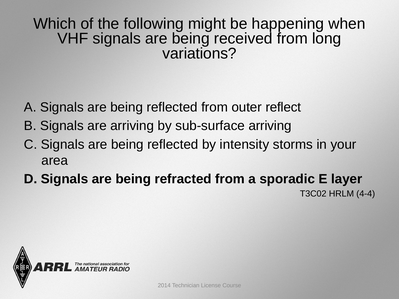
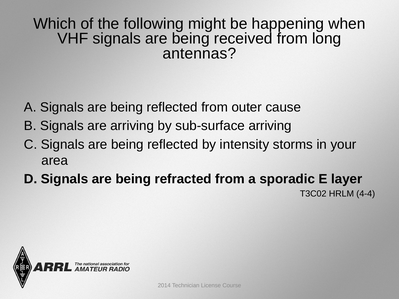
variations: variations -> antennas (199, 54)
reflect: reflect -> cause (283, 107)
